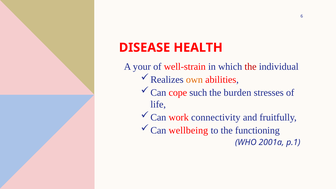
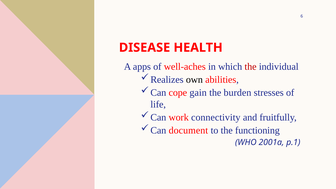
your: your -> apps (142, 67)
well-strain: well-strain -> well-aches (185, 67)
own colour: orange -> black (194, 80)
such: such -> gain (198, 93)
wellbeing: wellbeing -> document (188, 130)
